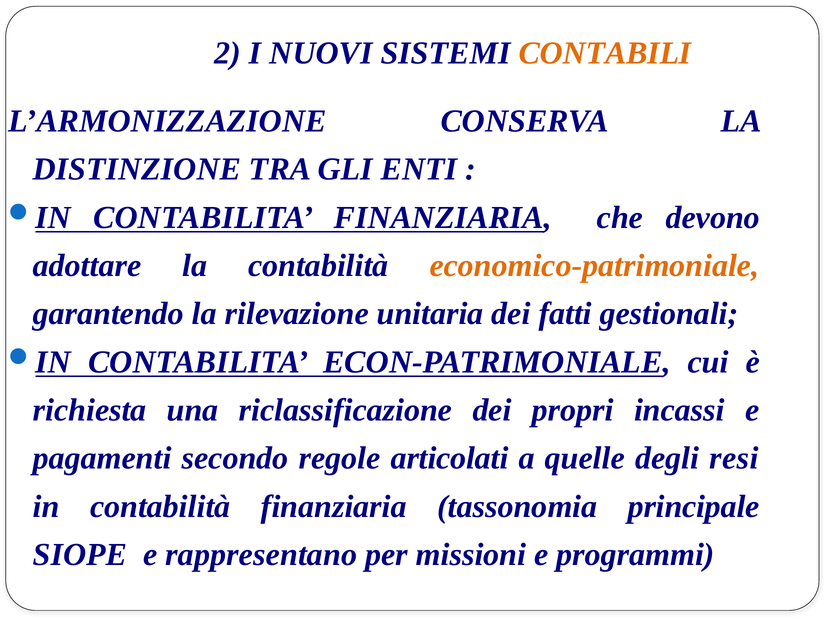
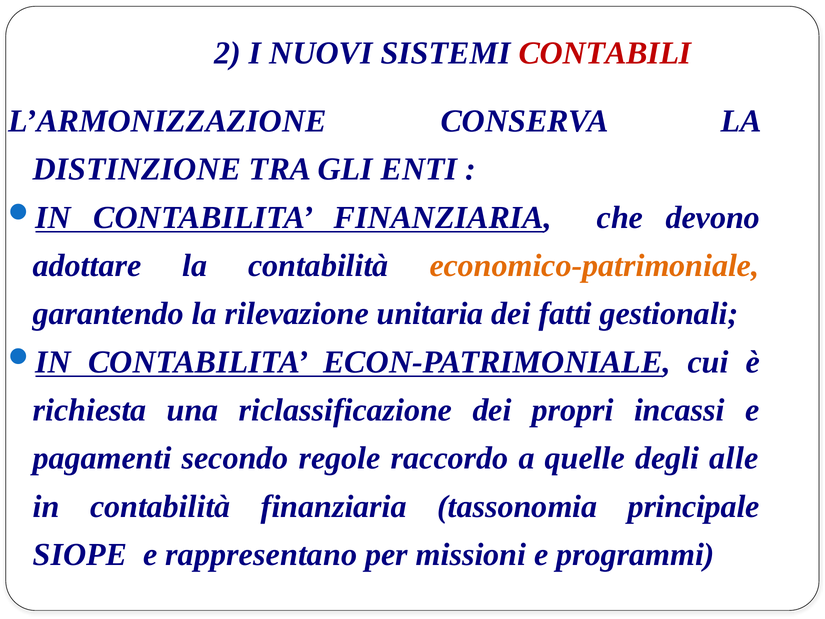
CONTABILI colour: orange -> red (605, 53)
articolati: articolati -> raccordo (450, 458)
resi: resi -> alle (734, 458)
